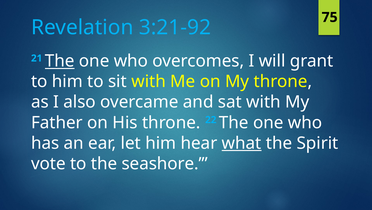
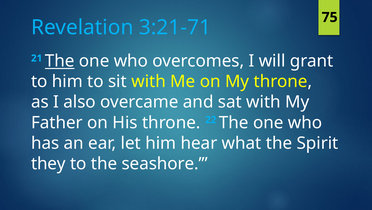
3:21-92: 3:21-92 -> 3:21-71 (175, 27)
what underline: present -> none (242, 143)
vote: vote -> they (48, 163)
